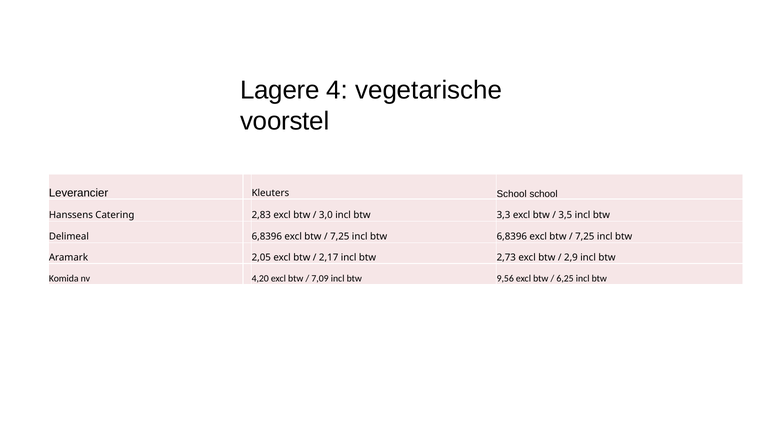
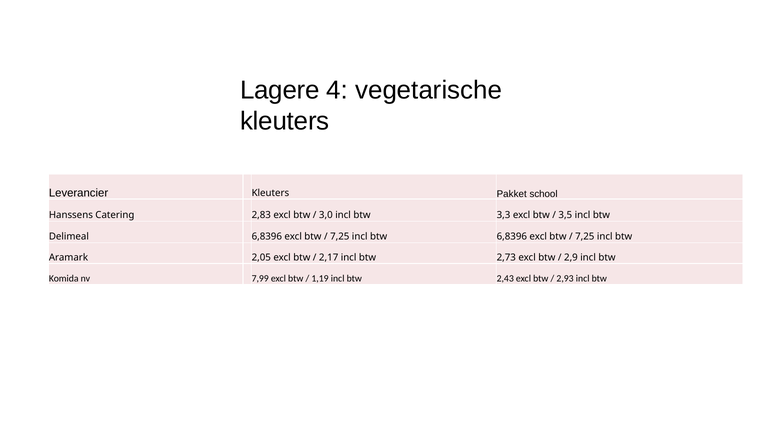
voorstel: voorstel -> kleuters (285, 121)
School: School -> Pakket (512, 194)
4,20: 4,20 -> 7,99 (260, 279)
7,09: 7,09 -> 1,19 (320, 279)
9,56: 9,56 -> 2,43 (505, 279)
6,25: 6,25 -> 2,93 (565, 279)
